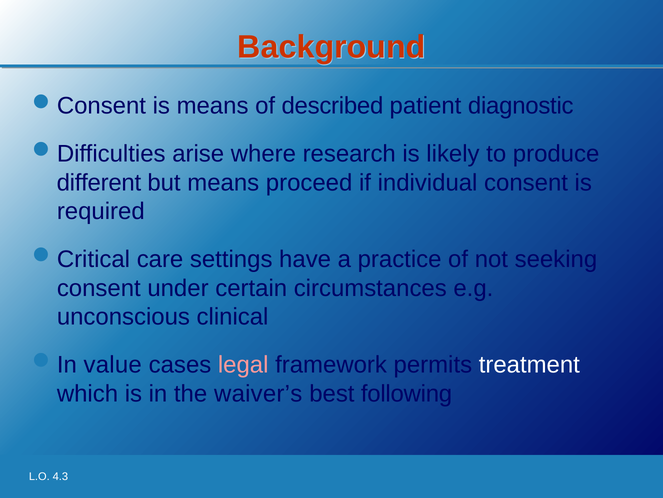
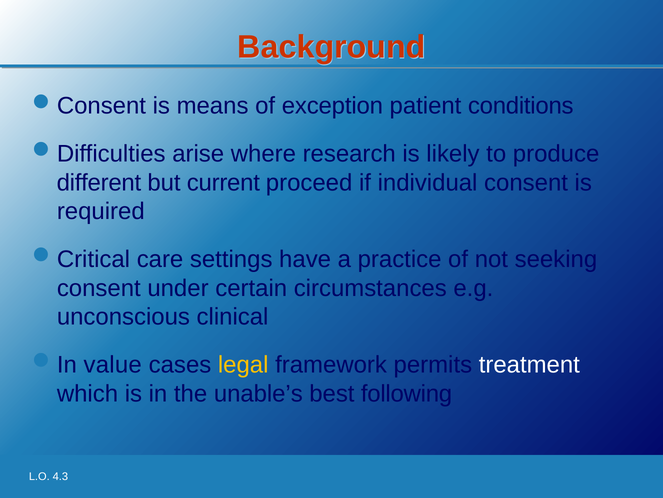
described: described -> exception (332, 106)
diagnostic: diagnostic -> conditions (521, 106)
but means: means -> current (223, 182)
legal colour: pink -> yellow (243, 364)
waiver’s: waiver’s -> unable’s (258, 393)
